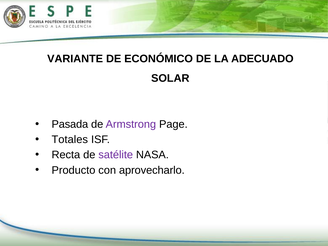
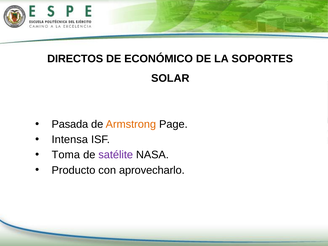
VARIANTE: VARIANTE -> DIRECTOS (75, 59)
ADECUADO: ADECUADO -> SOPORTES (262, 59)
Armstrong colour: purple -> orange (131, 124)
Totales: Totales -> Intensa (70, 140)
Recta: Recta -> Toma (66, 155)
